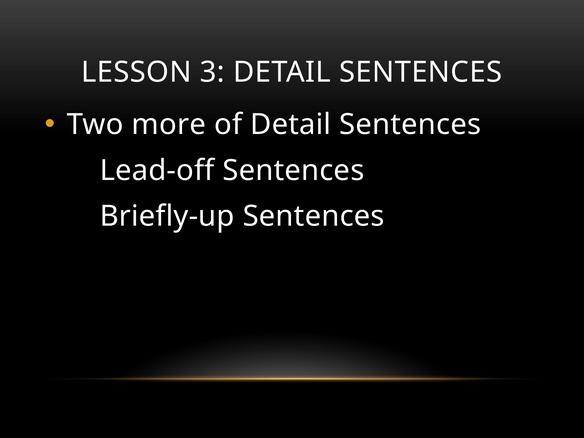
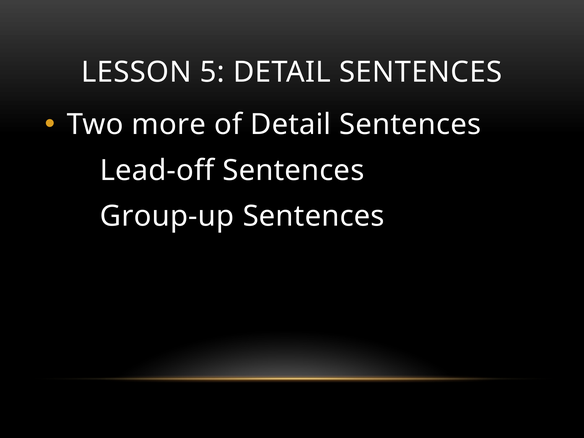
3: 3 -> 5 (212, 72)
Briefly-up: Briefly-up -> Group-up (167, 216)
